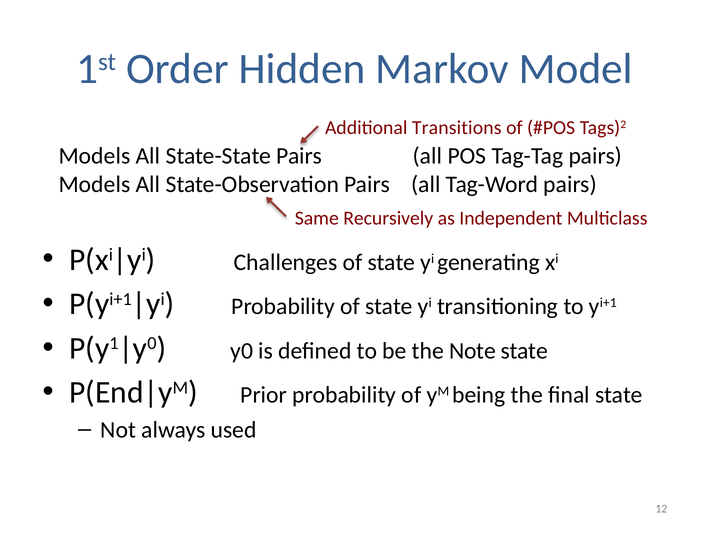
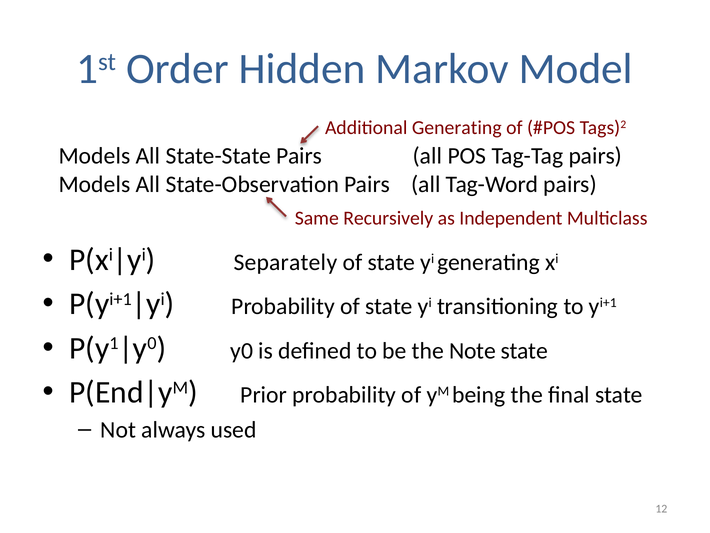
Additional Transitions: Transitions -> Generating (457, 127)
Challenges: Challenges -> Separately (286, 262)
